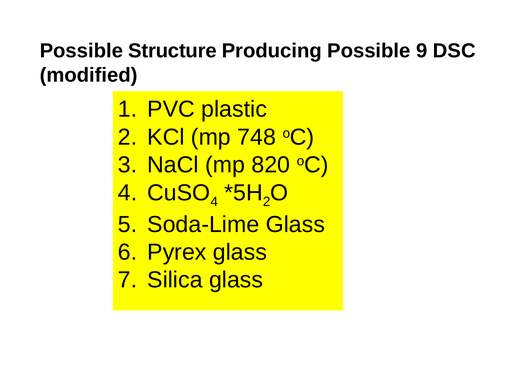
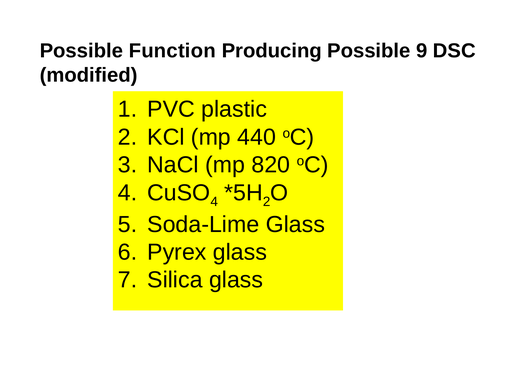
Structure: Structure -> Function (172, 51)
748: 748 -> 440 (257, 137)
